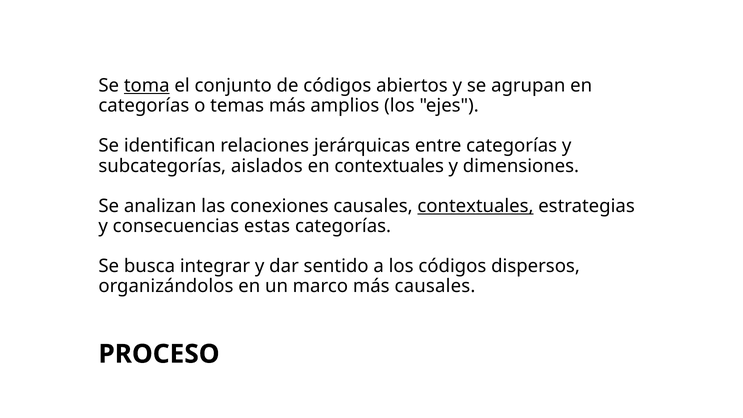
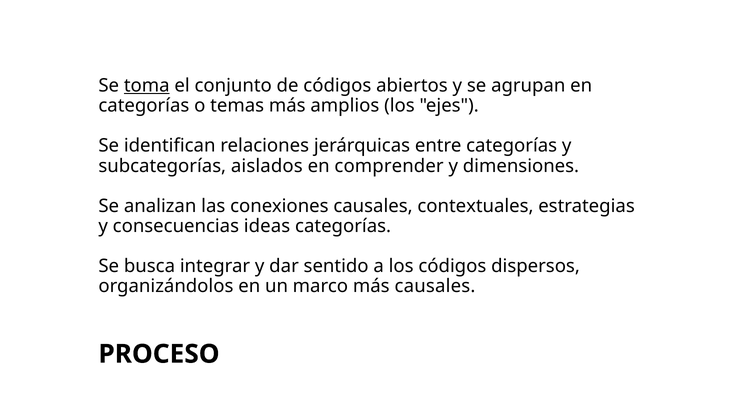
en contextuales: contextuales -> comprender (389, 166)
contextuales underline: present -> none (475, 206)
estas: estas -> ideas (267, 226)
